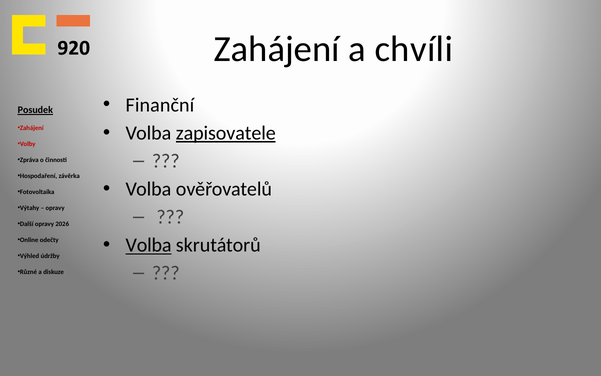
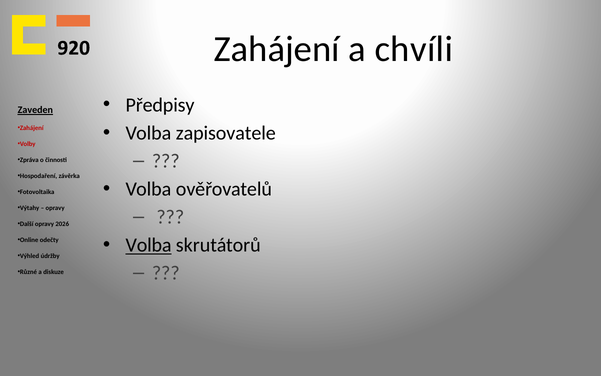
Finanční: Finanční -> Předpisy (160, 105)
Posudek: Posudek -> Zaveden (35, 110)
zapisovatele underline: present -> none (226, 133)
